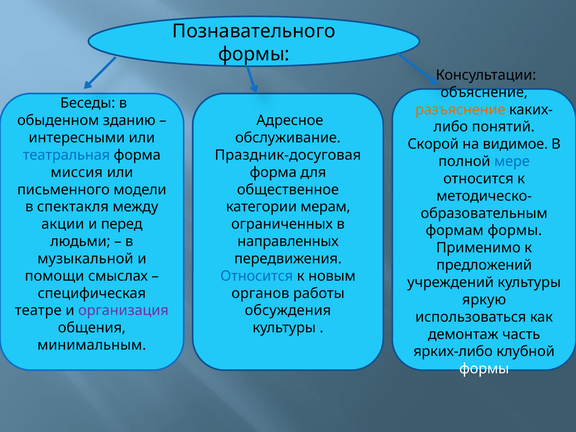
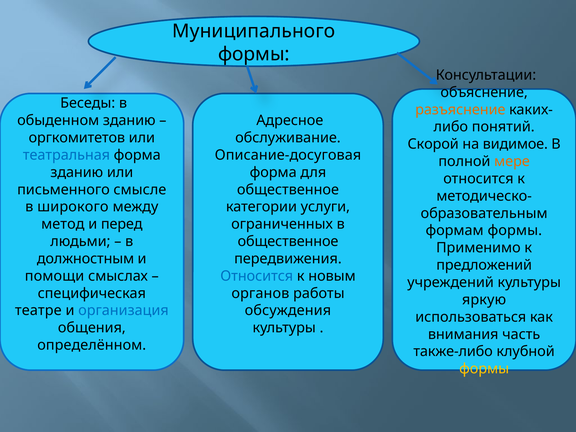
Познавательного: Познавательного -> Муниципального (254, 31)
интересными: интересными -> оргкомитетов (77, 138)
Праздник-досуговая: Праздник-досуговая -> Описание-досуговая (288, 155)
мере colour: blue -> orange (512, 161)
миссия: миссия -> зданию (77, 172)
модели: модели -> смысле (140, 190)
спектакля: спектакля -> широкого (73, 207)
мерам: мерам -> услуги (325, 207)
акции: акции -> метод (63, 224)
направленных: направленных -> общественное (288, 241)
музыкальной: музыкальной -> должностным (86, 259)
организация colour: purple -> blue (123, 311)
демонтаж: демонтаж -> внимания (463, 334)
минимальным: минимальным -> определённом (92, 345)
ярких-либо: ярких-либо -> также-либо (453, 352)
формы colour: white -> yellow (484, 369)
